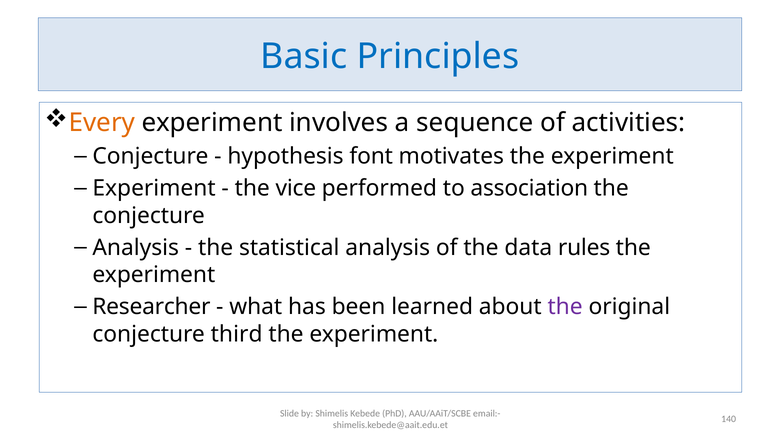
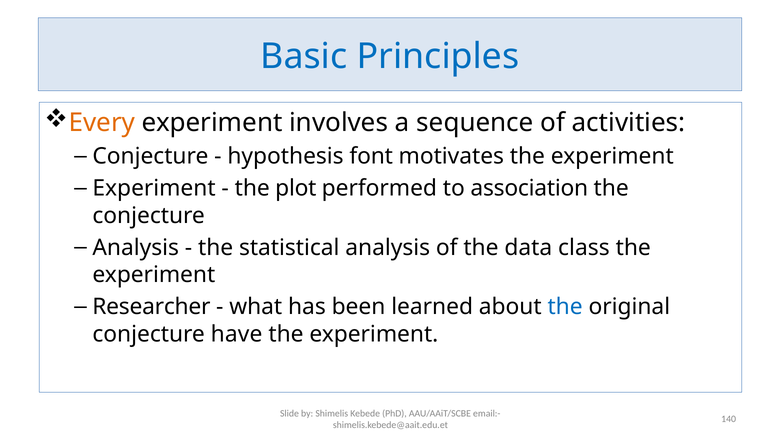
vice: vice -> plot (296, 188)
rules: rules -> class (584, 248)
the colour: purple -> blue (565, 307)
third: third -> have (237, 334)
